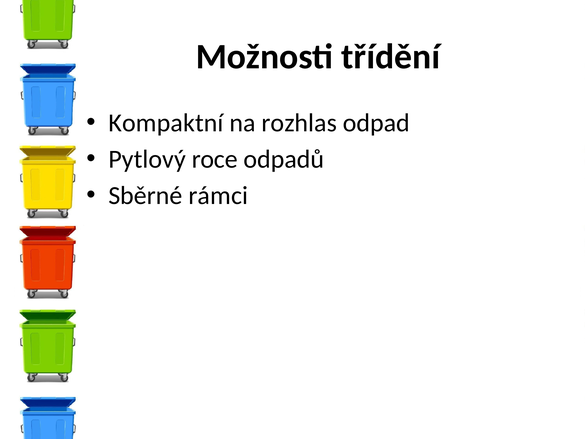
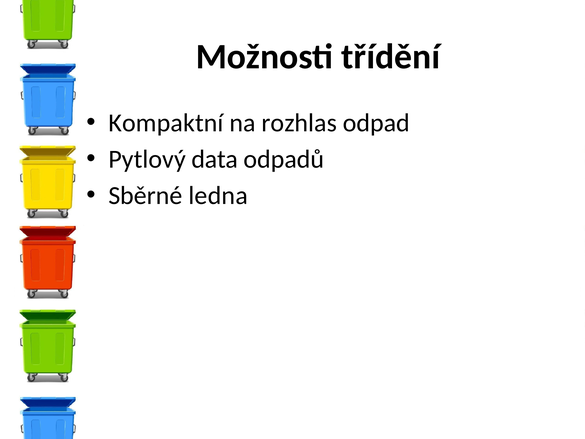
roce: roce -> data (215, 159)
rámci: rámci -> ledna (218, 196)
